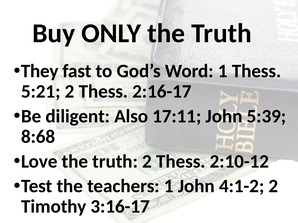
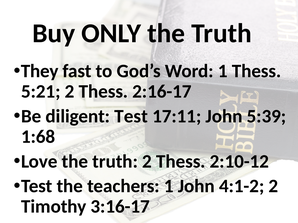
diligent Also: Also -> Test (131, 116)
8:68: 8:68 -> 1:68 (38, 137)
